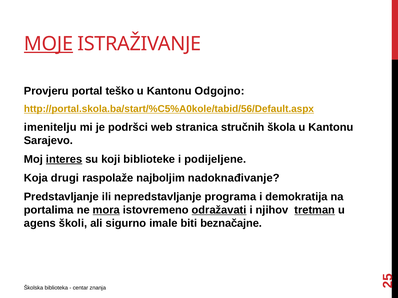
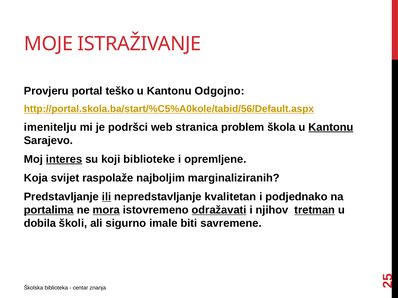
MOJE underline: present -> none (49, 44)
stručnih: stručnih -> problem (243, 127)
Kantonu underline: none -> present (331, 127)
podijeljene: podijeljene -> opremljene (215, 159)
drugi: drugi -> svijet (65, 178)
nadoknađivanje: nadoknađivanje -> marginaliziranih (234, 178)
ili underline: none -> present (107, 197)
programa: programa -> kvalitetan (230, 197)
demokratija: demokratija -> podjednako (297, 197)
portalima underline: none -> present (49, 210)
agens: agens -> dobila (40, 224)
beznačajne: beznačajne -> savremene (231, 224)
